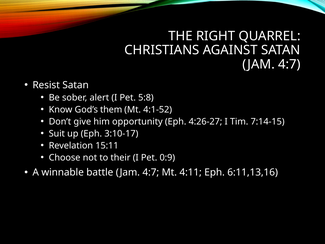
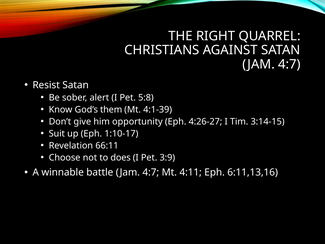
4:1-52: 4:1-52 -> 4:1-39 (158, 109)
7:14-15: 7:14-15 -> 3:14-15 (268, 121)
3:10-17: 3:10-17 -> 1:10-17 (121, 133)
15:11: 15:11 -> 66:11 (107, 145)
their: their -> does (121, 157)
0:9: 0:9 -> 3:9 (167, 157)
